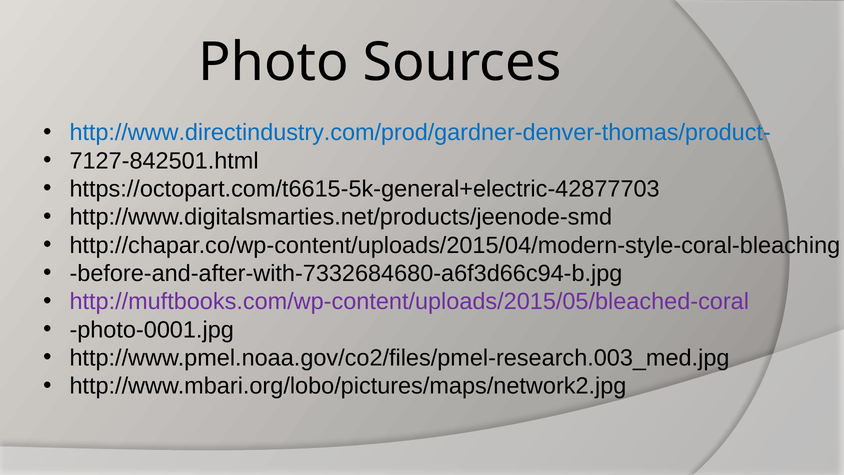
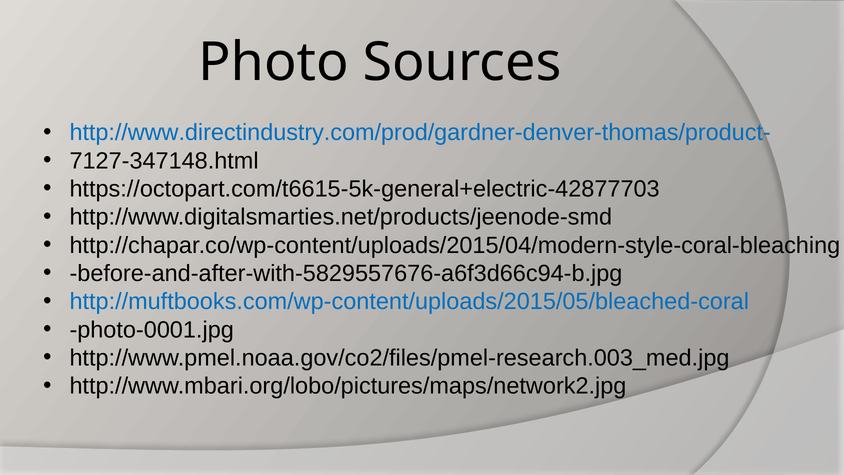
7127-842501.html: 7127-842501.html -> 7127-347148.html (164, 161)
before-and-after-with-7332684680-a6f3d66c94-b.jpg: before-and-after-with-7332684680-a6f3d66c94-b.jpg -> before-and-after-with-5829557676-a6f3d66c94-b.jpg (346, 273)
http://muftbooks.com/wp-content/uploads/2015/05/bleached-coral colour: purple -> blue (409, 301)
